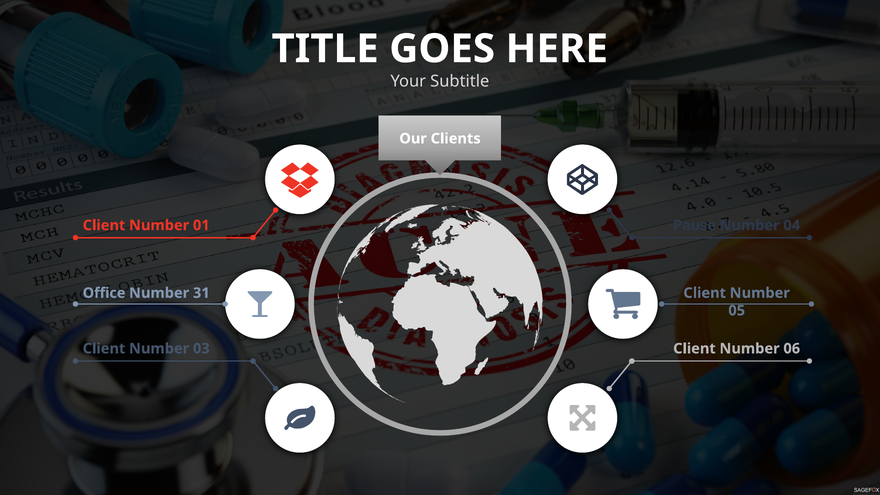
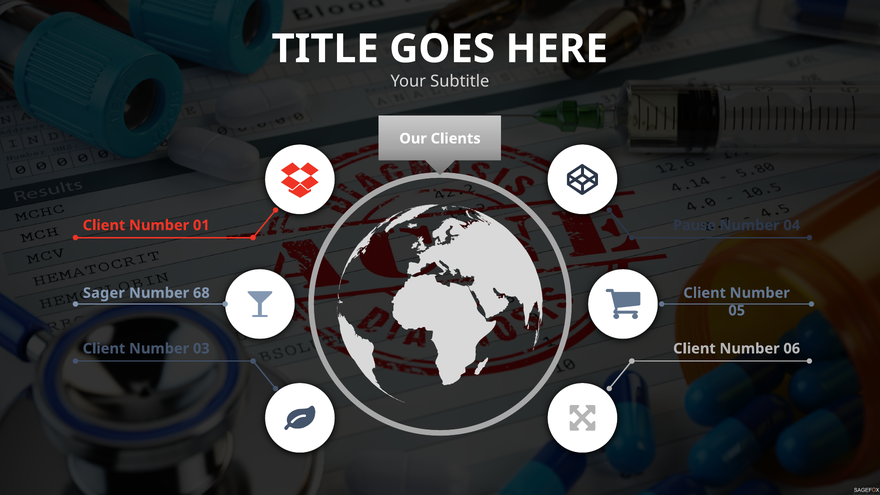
Office: Office -> Sager (104, 293)
31: 31 -> 68 (201, 293)
